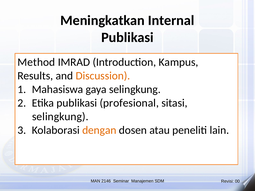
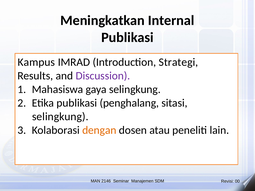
Method: Method -> Kampus (36, 62)
Kampus: Kampus -> Strategi (178, 62)
Discussion colour: orange -> purple (103, 76)
profesional: profesional -> penghalang (129, 103)
